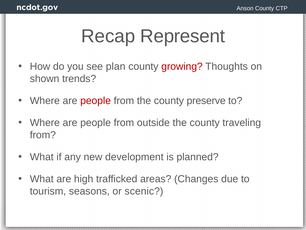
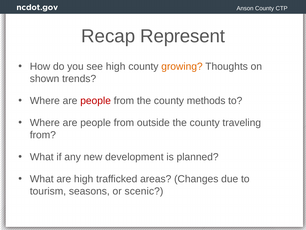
see plan: plan -> high (116, 66)
growing colour: red -> orange (182, 66)
preserve: preserve -> methods (206, 101)
